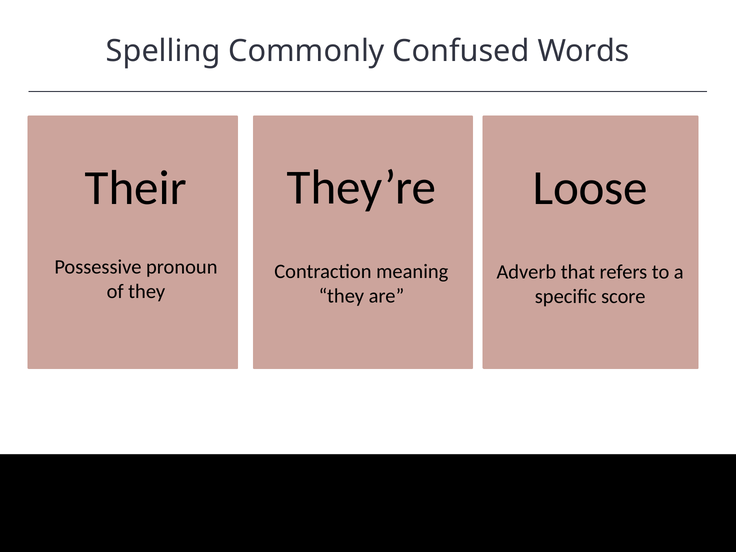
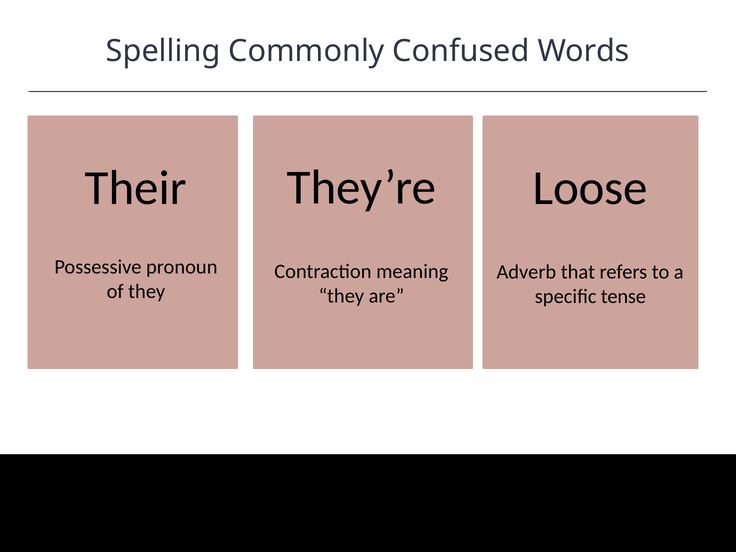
score: score -> tense (623, 297)
